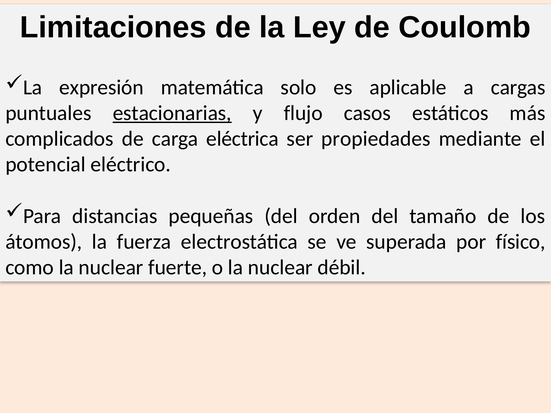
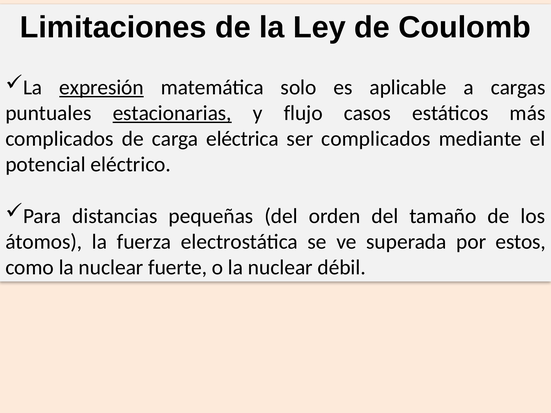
expresión underline: none -> present (101, 87)
ser propiedades: propiedades -> complicados (376, 139)
físico: físico -> estos (521, 242)
